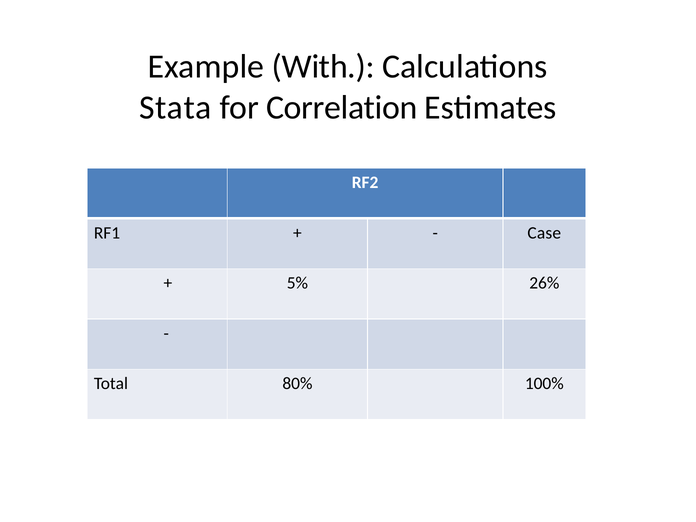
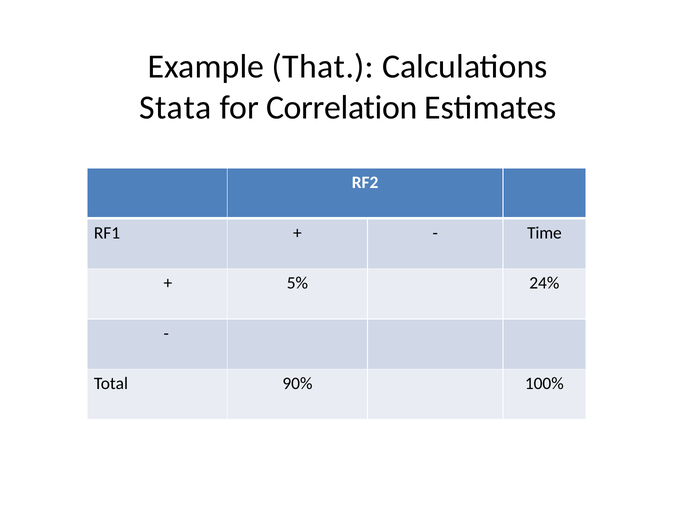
With: With -> That (323, 67)
Case: Case -> Time (544, 233)
26%: 26% -> 24% (544, 283)
80%: 80% -> 90% (297, 384)
